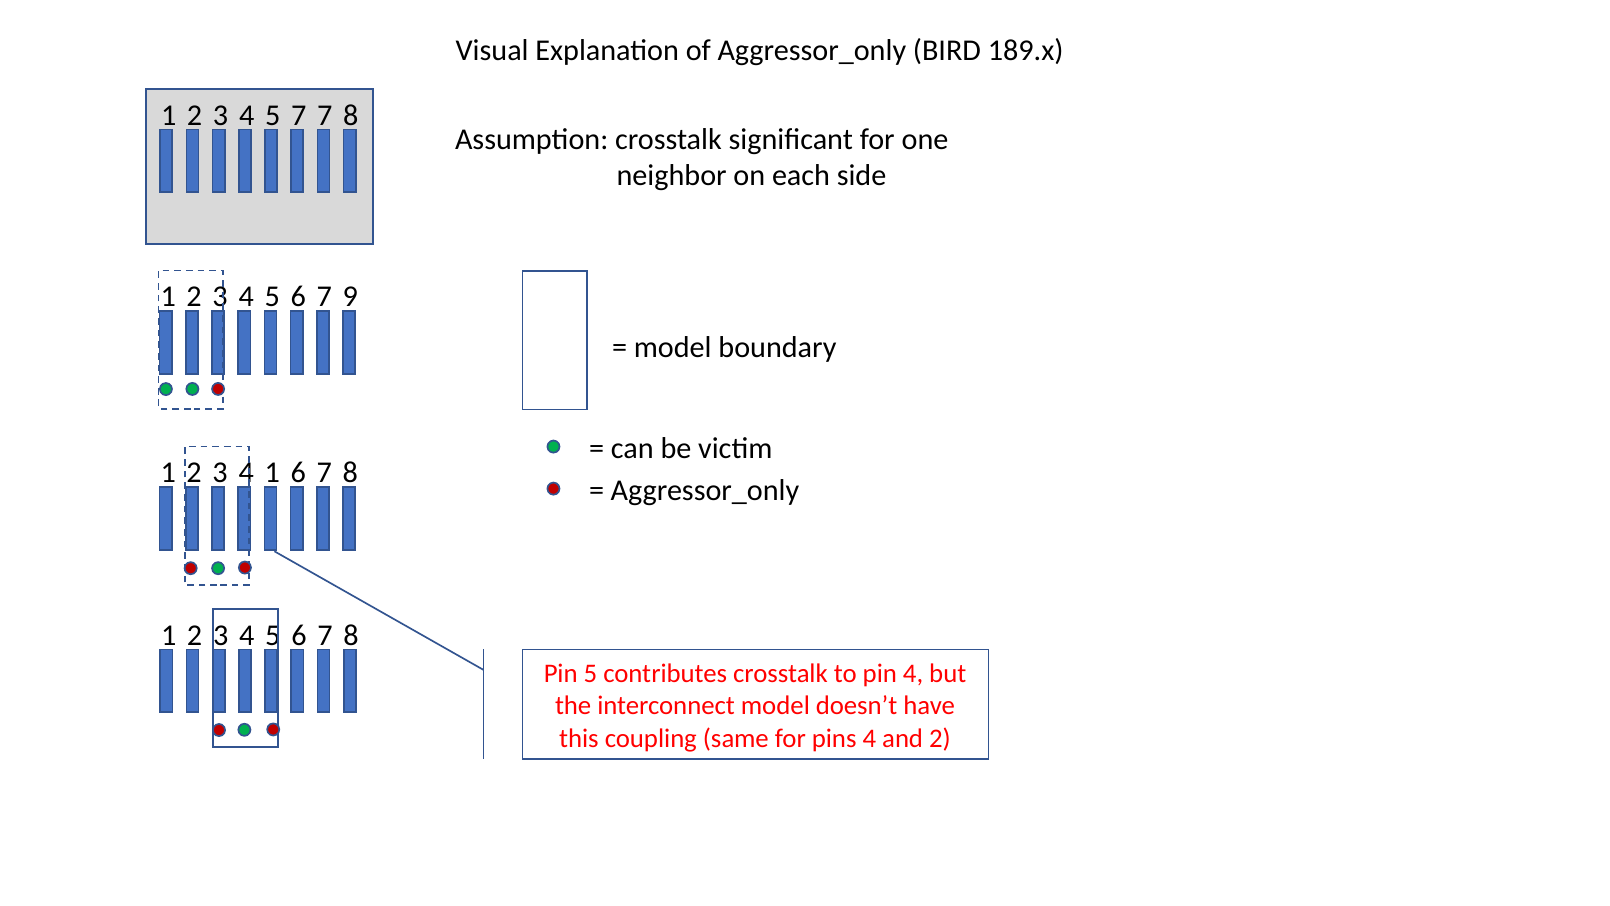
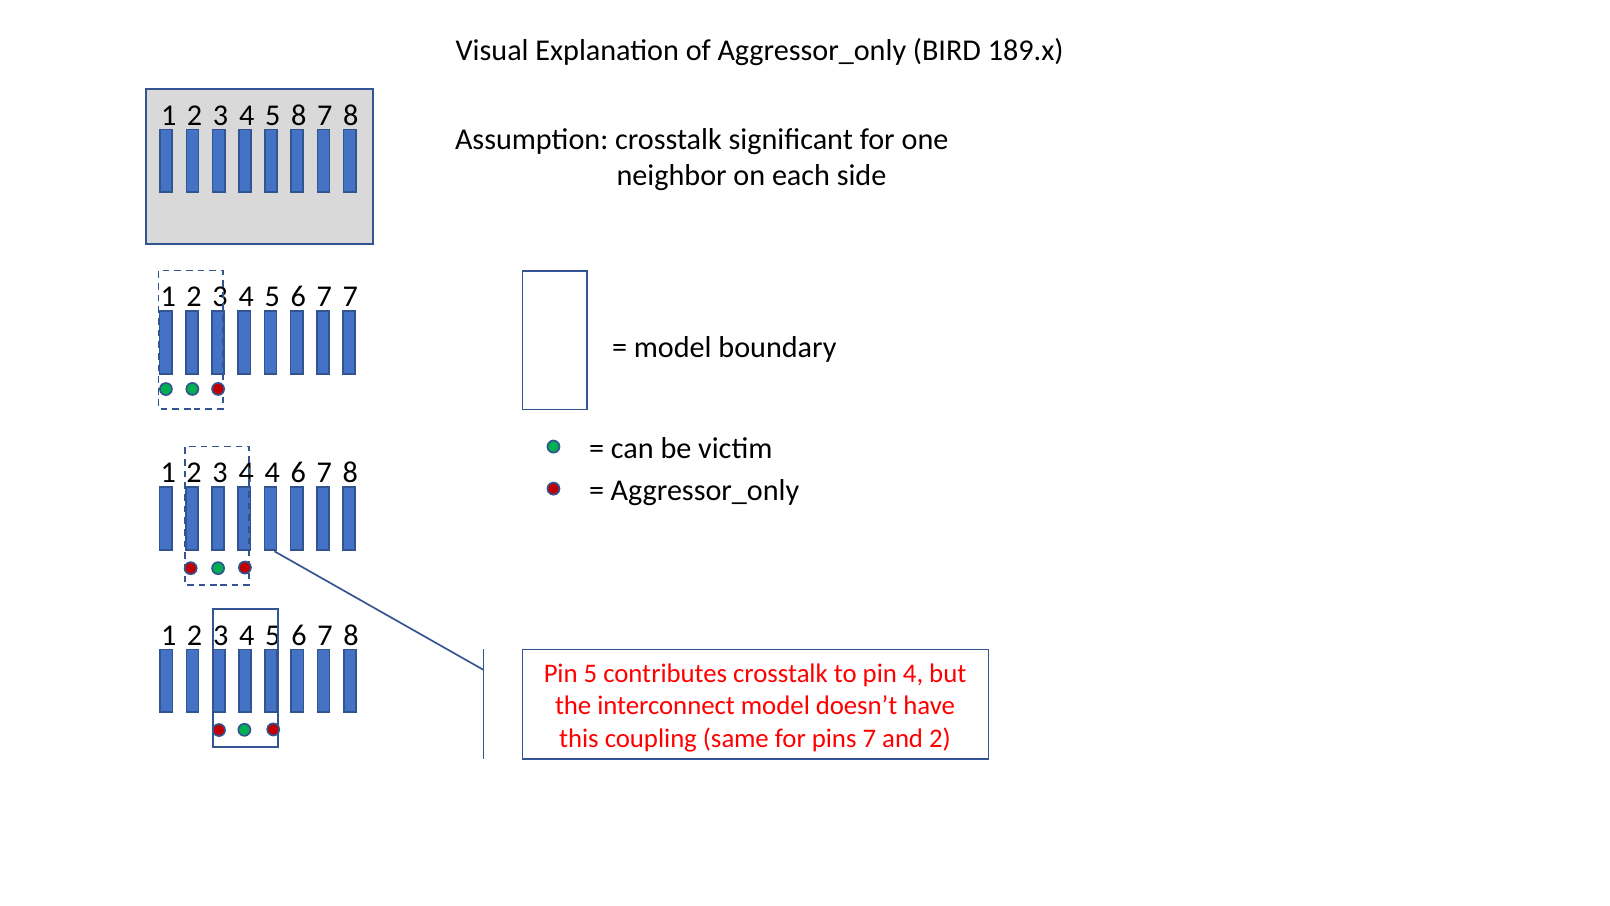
5 7: 7 -> 8 (299, 115)
7 9: 9 -> 7 (350, 297)
4 1: 1 -> 4 (272, 473)
pins 4: 4 -> 7 (869, 738)
